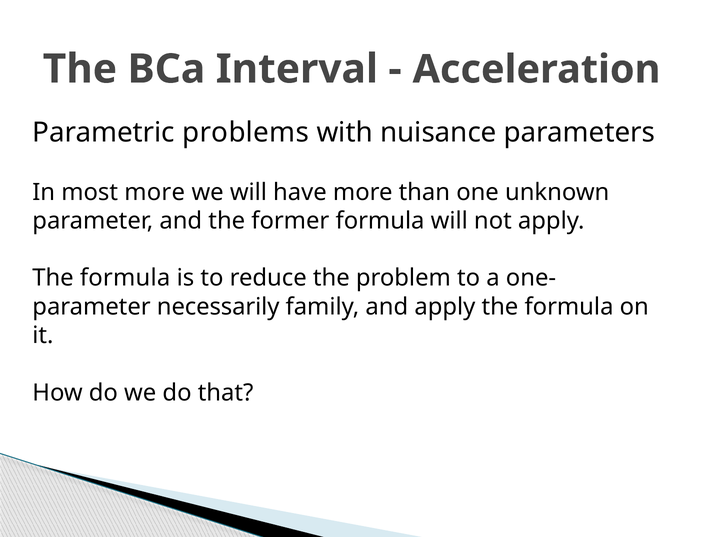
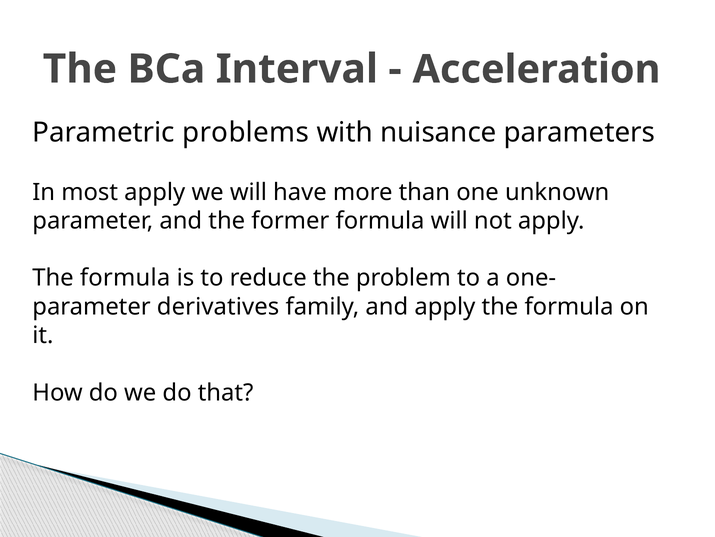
most more: more -> apply (155, 192)
necessarily: necessarily -> derivatives (218, 306)
